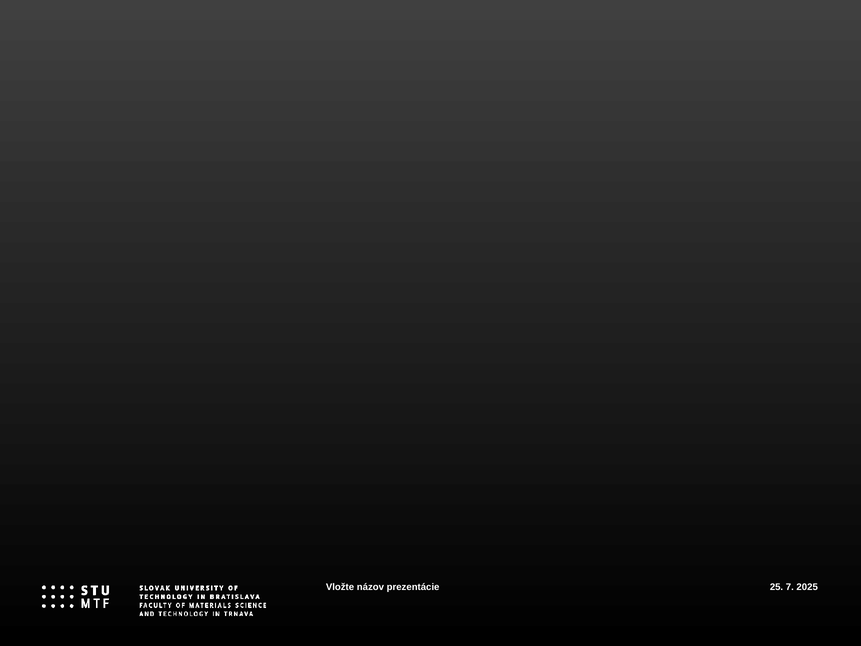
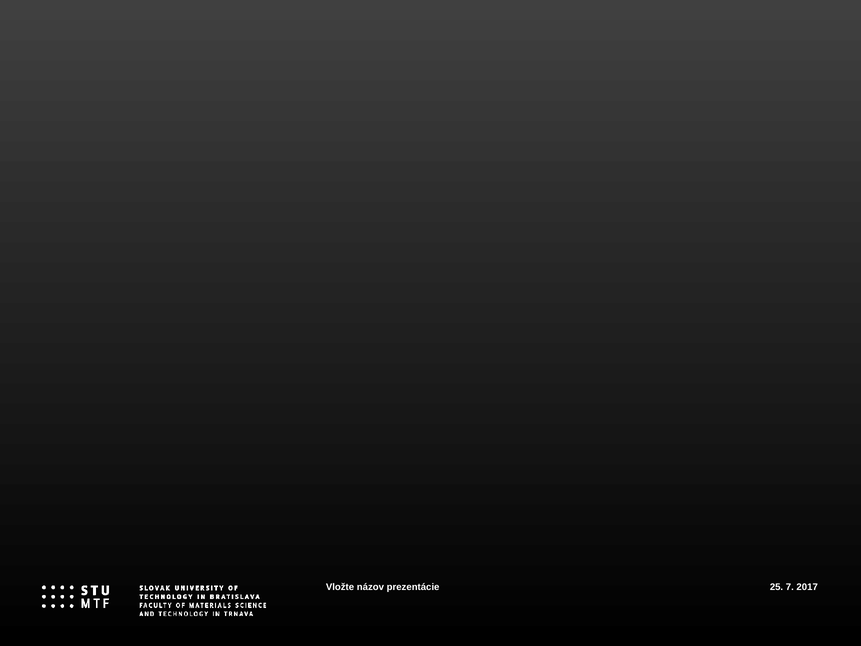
2025: 2025 -> 2017 (807, 587)
